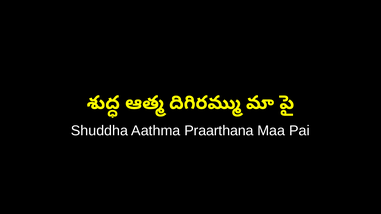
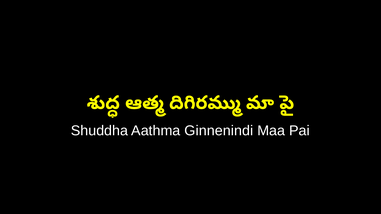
Praarthana: Praarthana -> Ginnenindi (219, 131)
